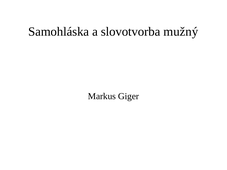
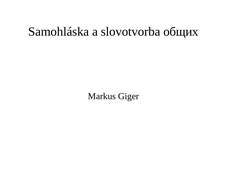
mužný: mužný -> общих (181, 32)
